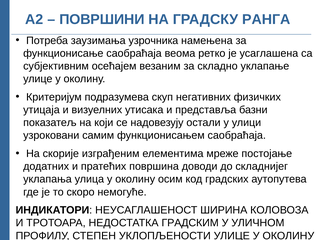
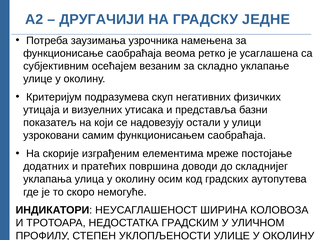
ПОВРШИНИ: ПОВРШИНИ -> ДРУГАЧИЈИ (102, 19)
РАНГА: РАНГА -> ЈЕДНЕ (266, 19)
